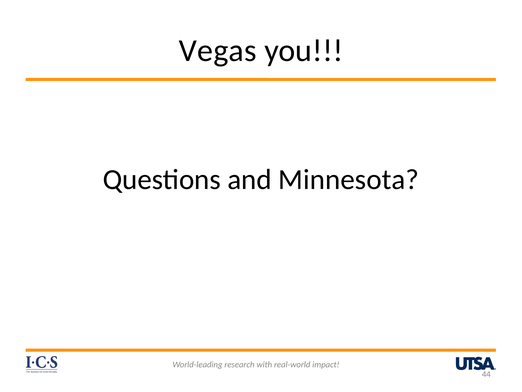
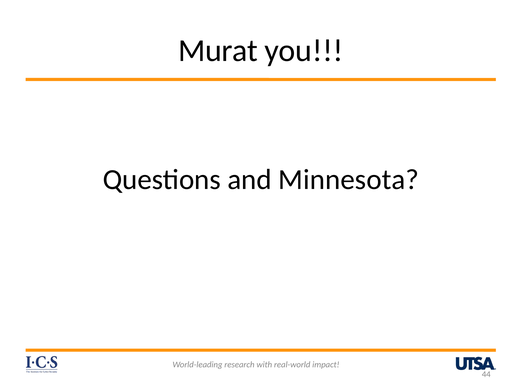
Vegas: Vegas -> Murat (218, 51)
